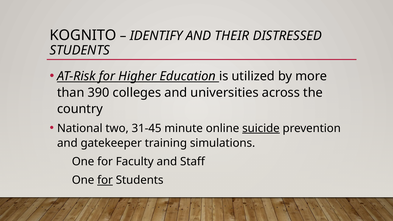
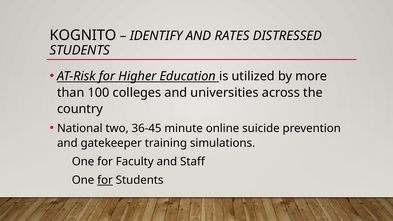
THEIR: THEIR -> RATES (232, 36)
390: 390 -> 100 (99, 93)
31-45: 31-45 -> 36-45 (147, 128)
suicide underline: present -> none (261, 128)
